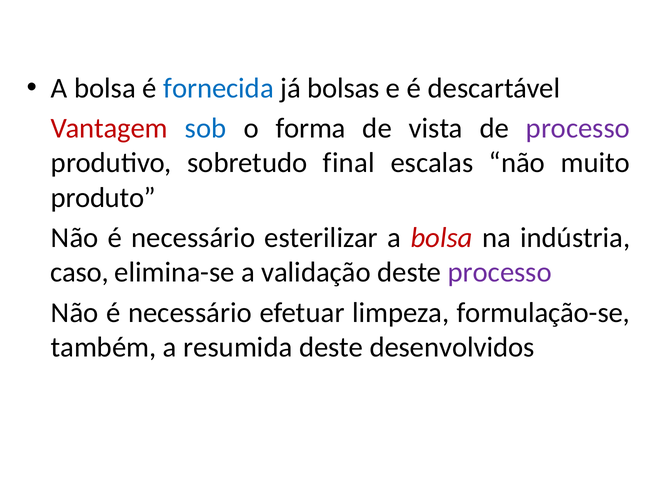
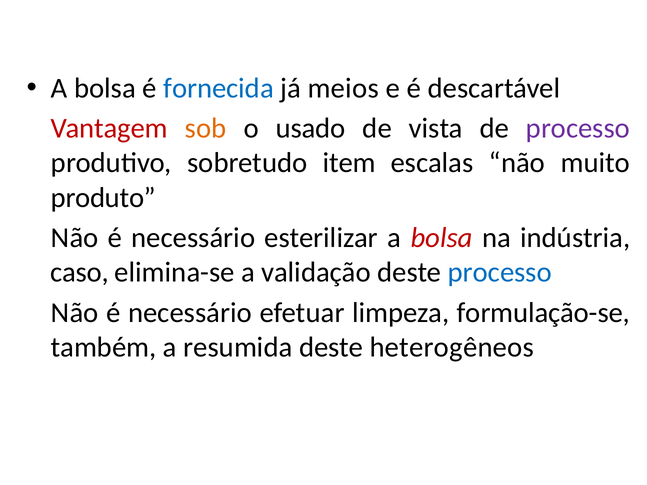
bolsas: bolsas -> meios (343, 88)
sob colour: blue -> orange (206, 129)
forma: forma -> usado (311, 129)
final: final -> item (349, 163)
processo colour: purple -> blue (500, 272)
desenvolvidos: desenvolvidos -> heterogêneos (452, 347)
